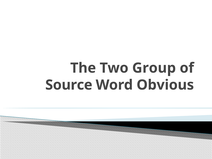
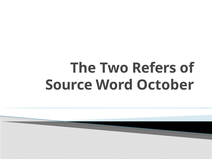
Group: Group -> Refers (154, 68)
Obvious: Obvious -> October (165, 85)
